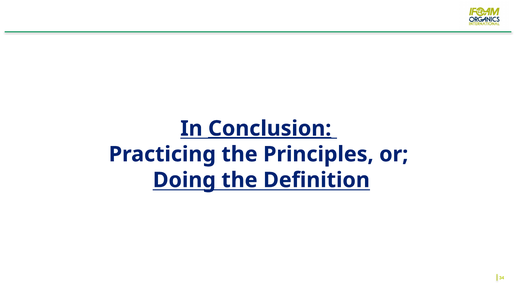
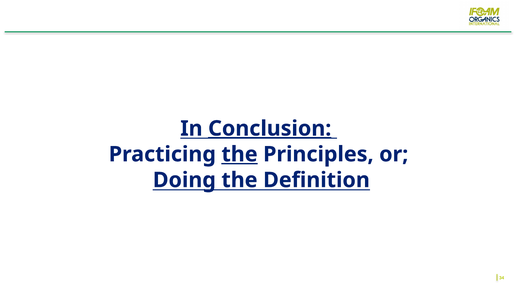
the underline: none -> present (240, 154)
